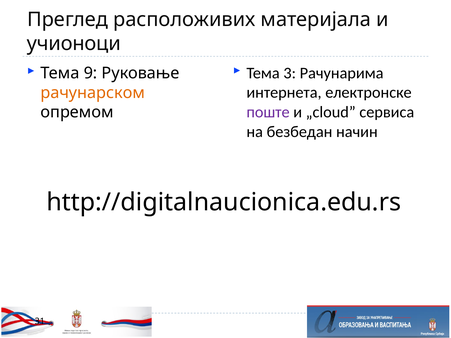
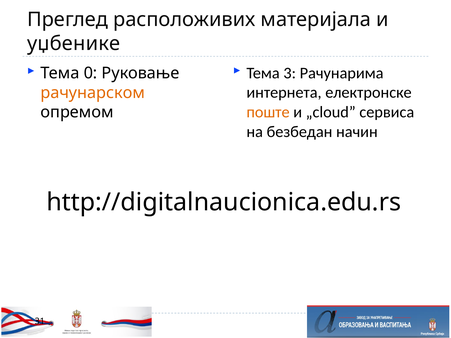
учионоци: учионоци -> уџбенике (74, 43)
9: 9 -> 0 (91, 73)
поште colour: purple -> orange (268, 112)
